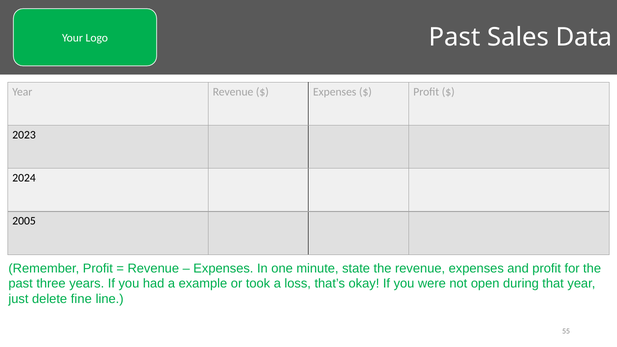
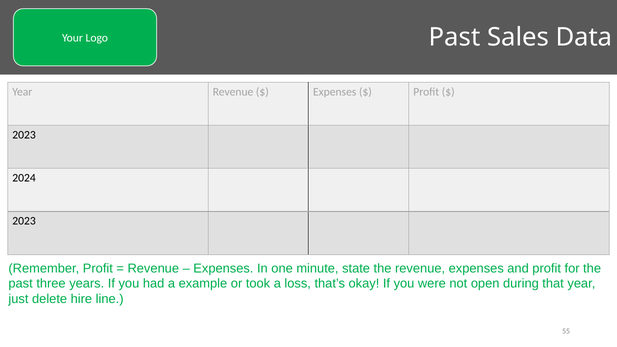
2005: 2005 -> 2023 (24, 221)
fine: fine -> hire (81, 299)
